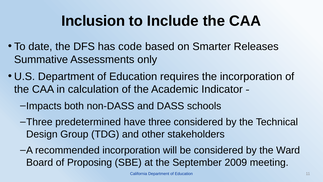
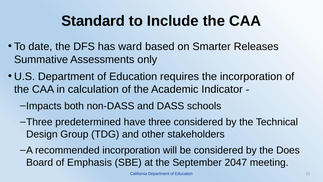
Inclusion: Inclusion -> Standard (93, 21)
code: code -> ward (130, 46)
Ward: Ward -> Does (288, 150)
Proposing: Proposing -> Emphasis (89, 162)
2009: 2009 -> 2047 (236, 162)
